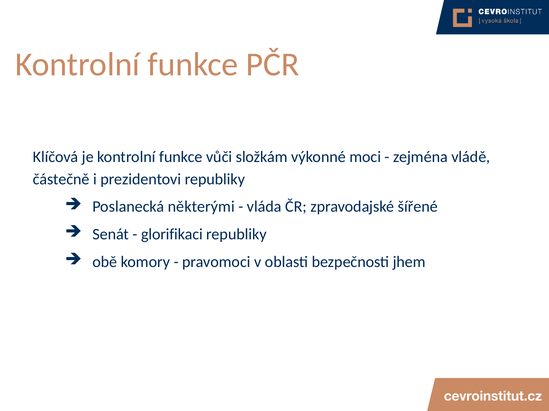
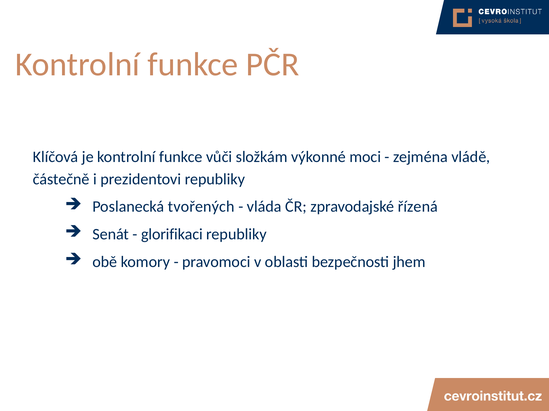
některými: některými -> tvořených (201, 207)
šířené: šířené -> řízená (418, 207)
